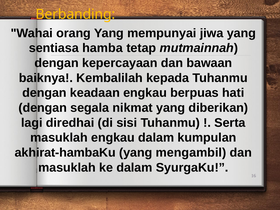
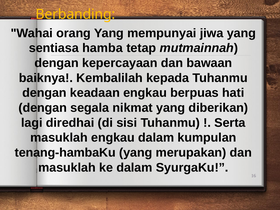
akhirat-hambaKu: akhirat-hambaKu -> tenang-hambaKu (65, 153)
mengambil: mengambil -> merupakan (191, 153)
